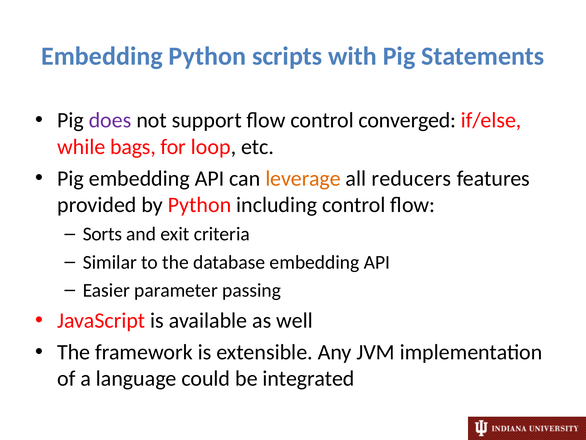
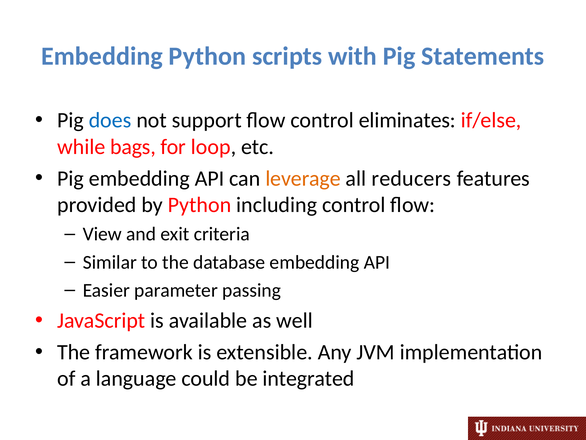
does colour: purple -> blue (110, 120)
converged: converged -> eliminates (407, 120)
Sorts: Sorts -> View (102, 234)
